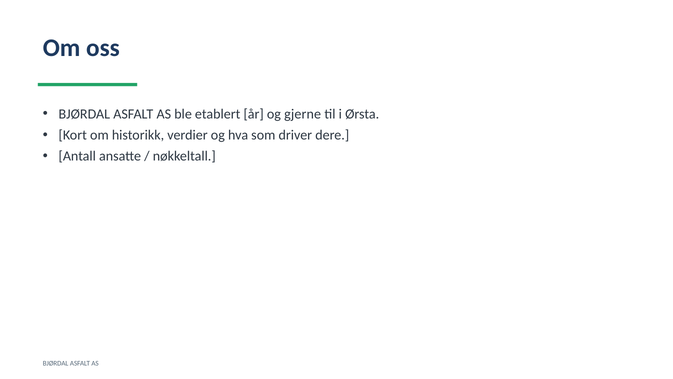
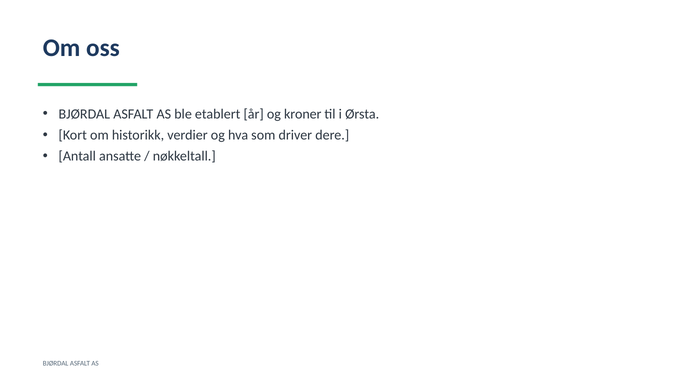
gjerne: gjerne -> kroner (303, 114)
